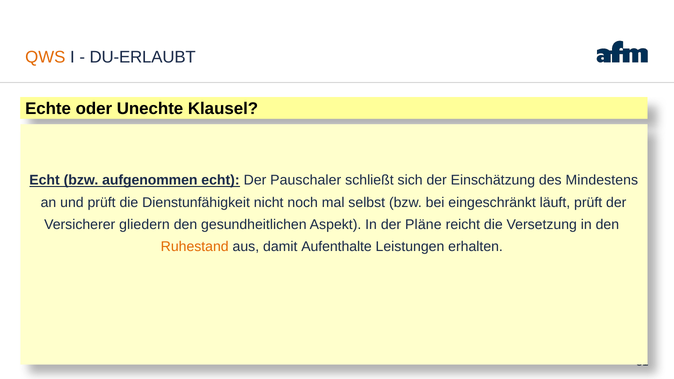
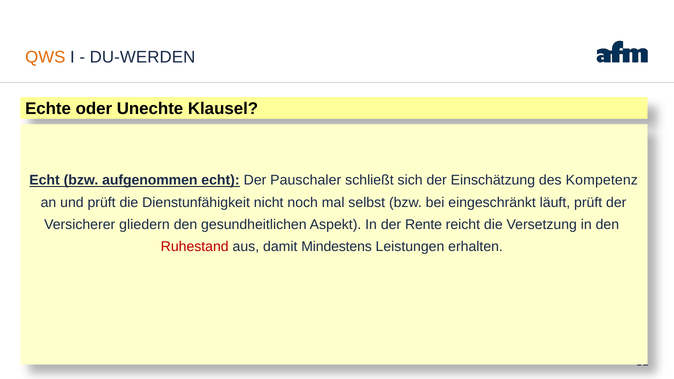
DU-ERLAUBT: DU-ERLAUBT -> DU-WERDEN (143, 57)
Mindestens: Mindestens -> Kompetenz (602, 180)
Pläne: Pläne -> Rente (423, 225)
Ruhestand colour: orange -> red (195, 247)
Aufenthalte: Aufenthalte -> Mindestens (337, 247)
